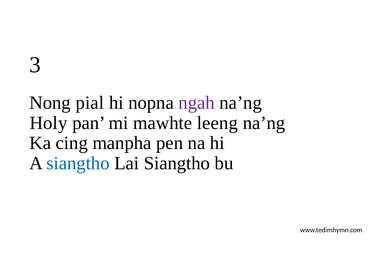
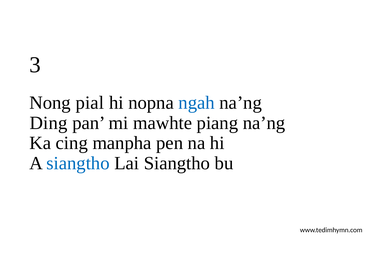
ngah colour: purple -> blue (197, 103)
Holy: Holy -> Ding (48, 123)
leeng: leeng -> piang (217, 123)
